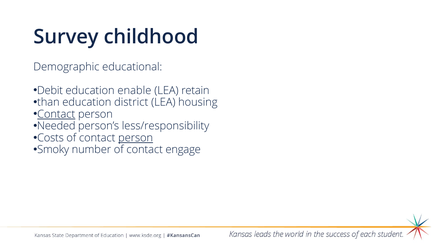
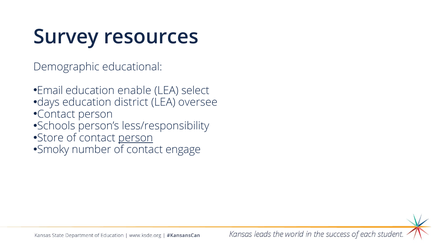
childhood: childhood -> resources (151, 37)
Debit: Debit -> Email (50, 90)
retain: retain -> select (195, 90)
than: than -> days (48, 102)
housing: housing -> oversee (198, 102)
Contact underline: present -> none (56, 114)
Needed: Needed -> Schools (56, 126)
Costs: Costs -> Store (50, 137)
